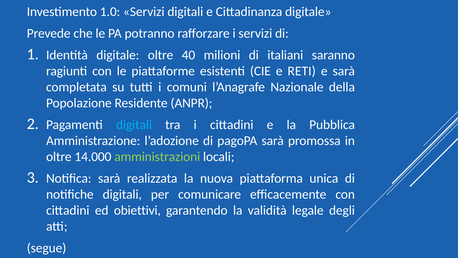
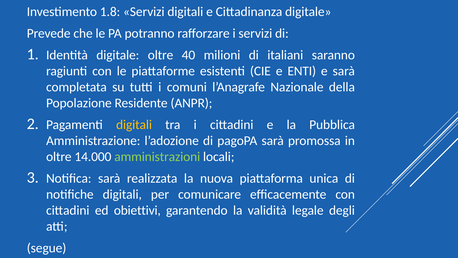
1.0: 1.0 -> 1.8 (110, 12)
RETI: RETI -> ENTI (302, 71)
digitali colour: light blue -> yellow (134, 124)
